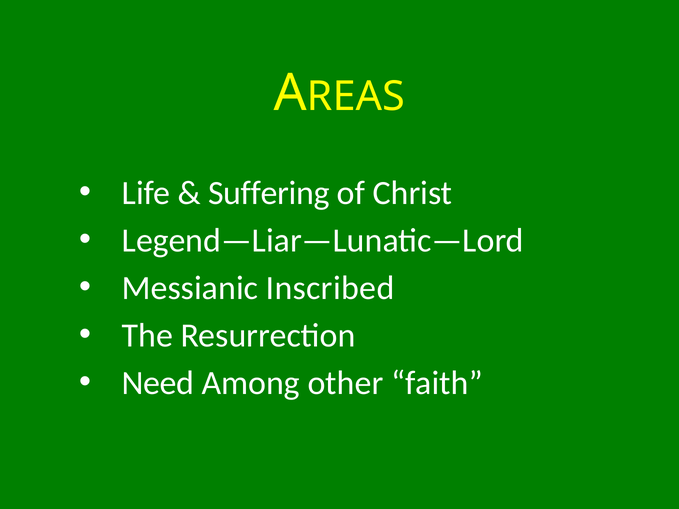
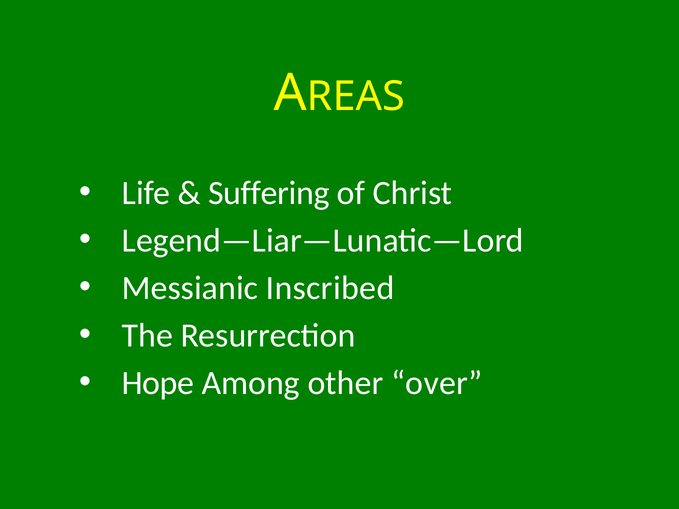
Need: Need -> Hope (158, 383)
faith: faith -> over (437, 383)
